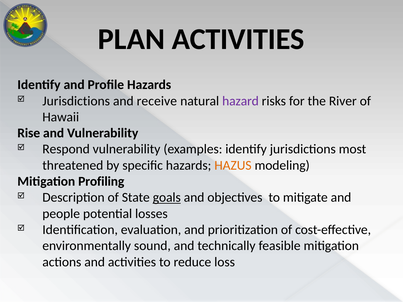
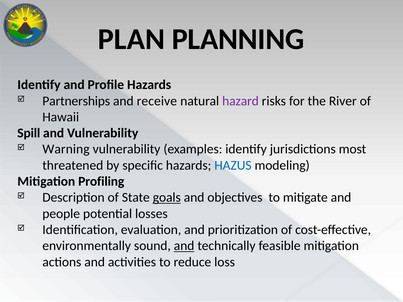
PLAN ACTIVITIES: ACTIVITIES -> PLANNING (238, 39)
Jurisdictions: Jurisdictions -> Partnerships (76, 101)
Rise: Rise -> Spill (29, 133)
Respond: Respond -> Warning (66, 149)
HAZUS colour: orange -> blue (233, 165)
and underline: none -> present (184, 246)
